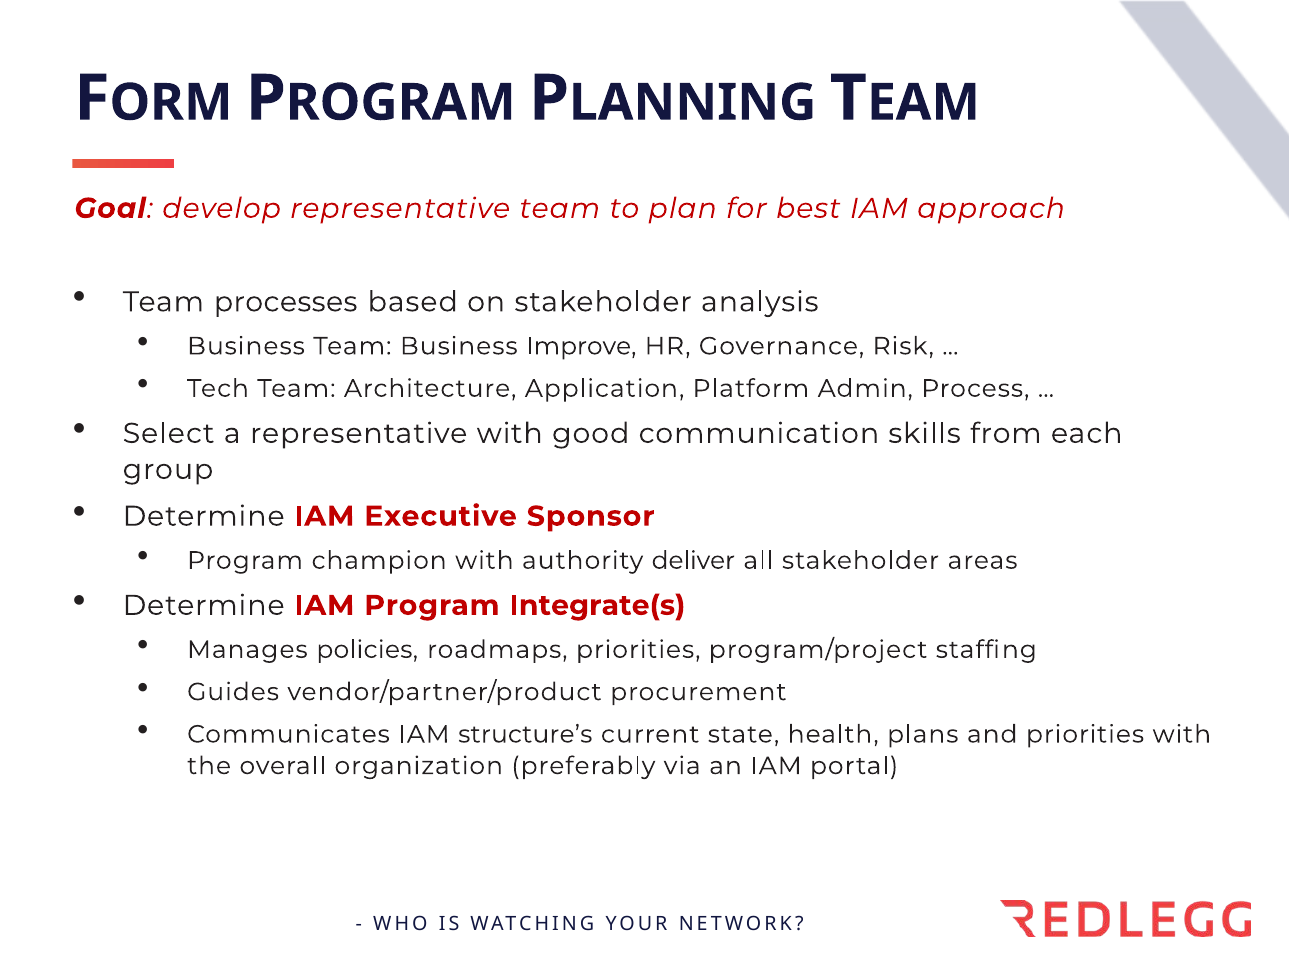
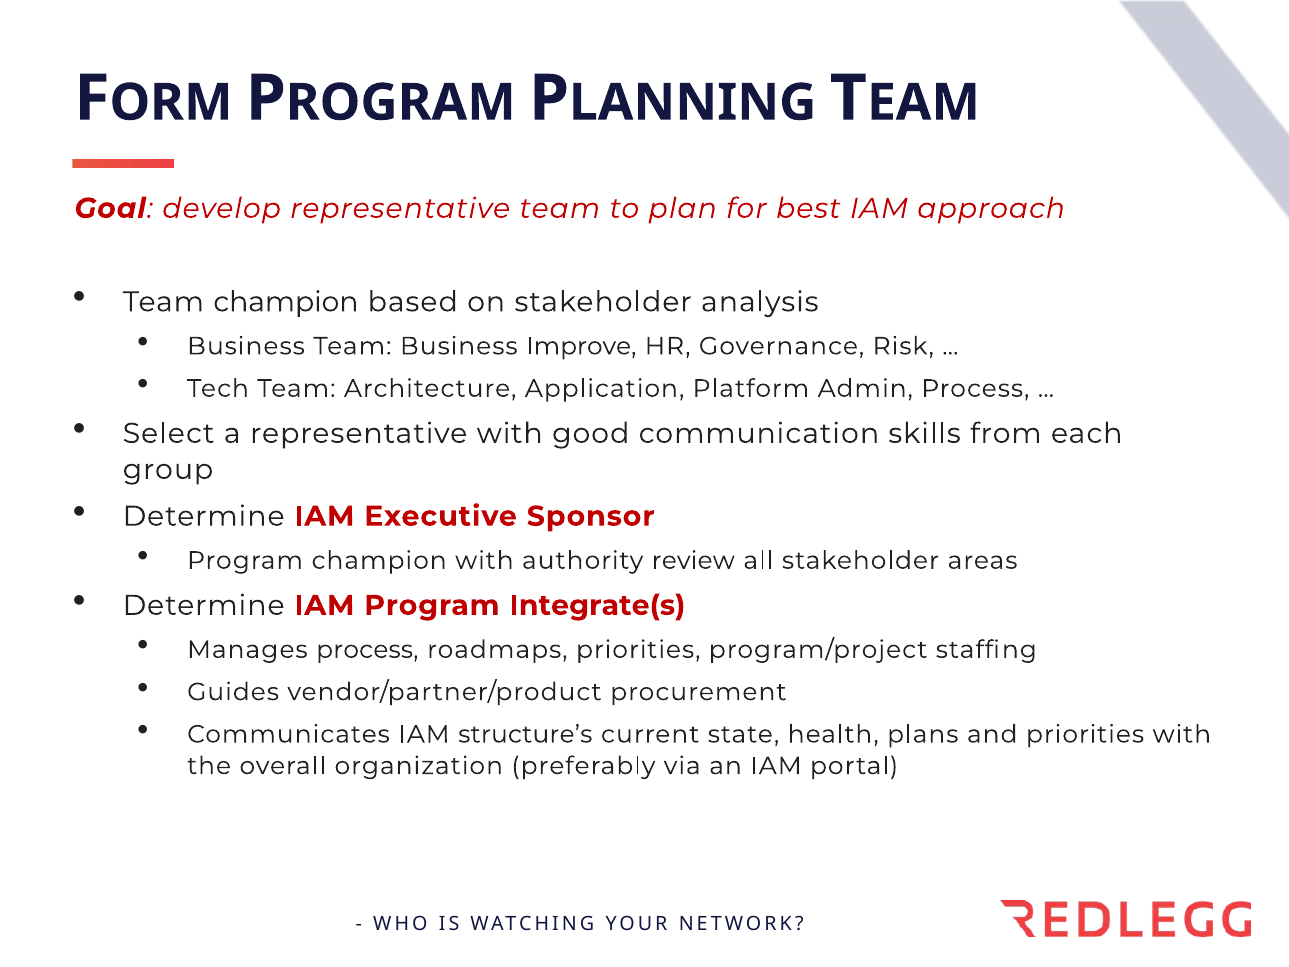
Team processes: processes -> champion (286, 302)
deliver: deliver -> review (693, 560)
Manages policies: policies -> process (367, 649)
